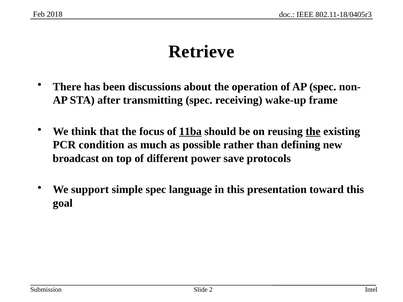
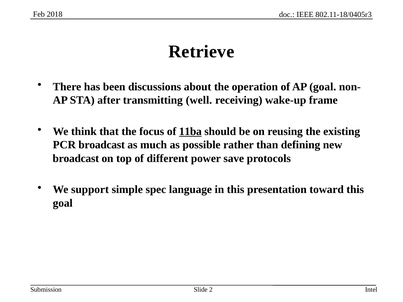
AP spec: spec -> goal (323, 87)
transmitting spec: spec -> well (199, 100)
the underline: present -> none (313, 132)
PCR condition: condition -> broadcast (102, 145)
